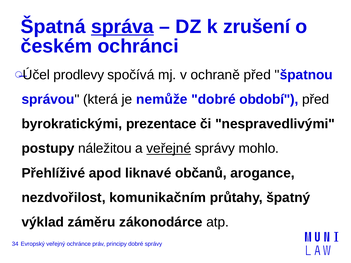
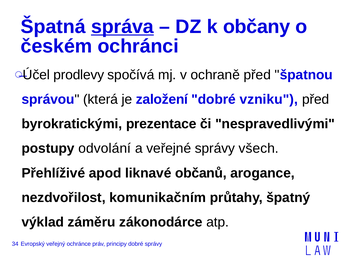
zrušení: zrušení -> občany (257, 27)
nemůže: nemůže -> založení (162, 99)
období: období -> vzniku (269, 99)
náležitou: náležitou -> odvolání (105, 149)
veřejné underline: present -> none (169, 149)
mohlo: mohlo -> všech (259, 149)
